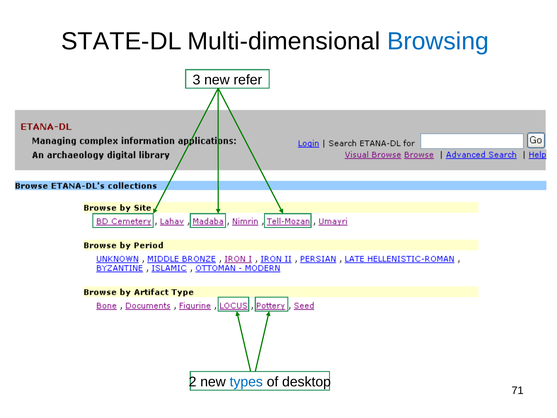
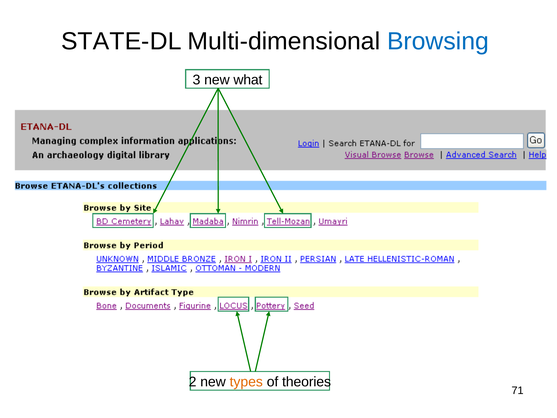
refer: refer -> what (248, 80)
types colour: blue -> orange (246, 382)
desktop: desktop -> theories (307, 382)
